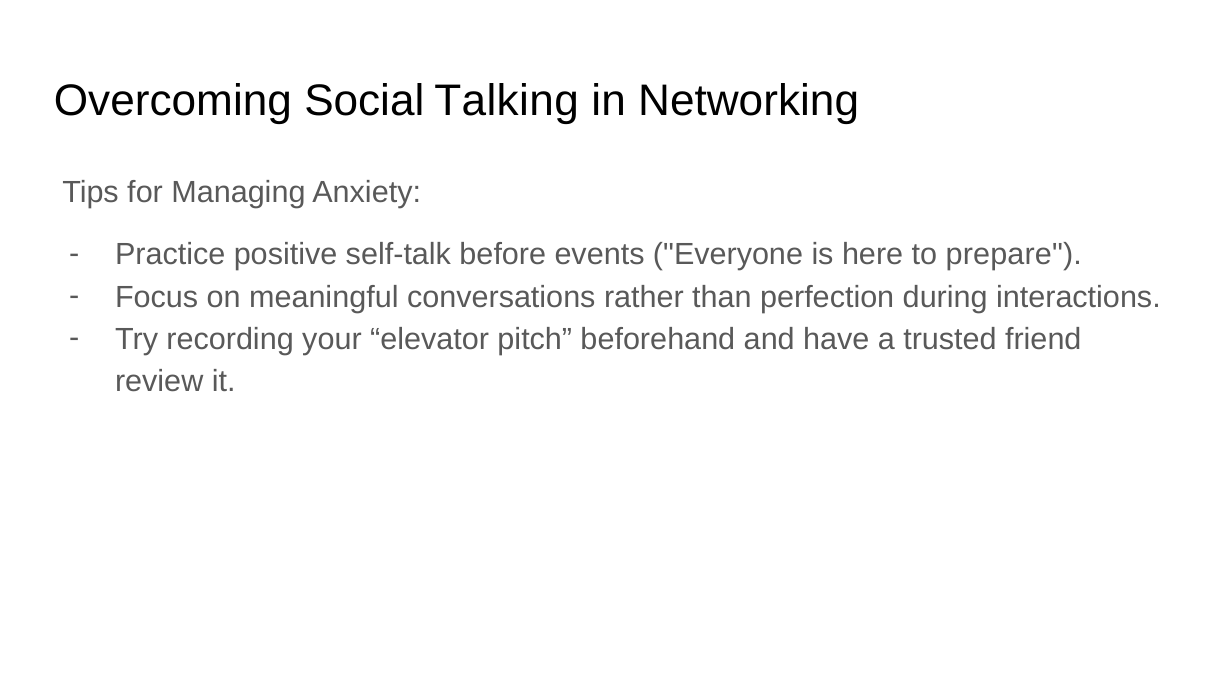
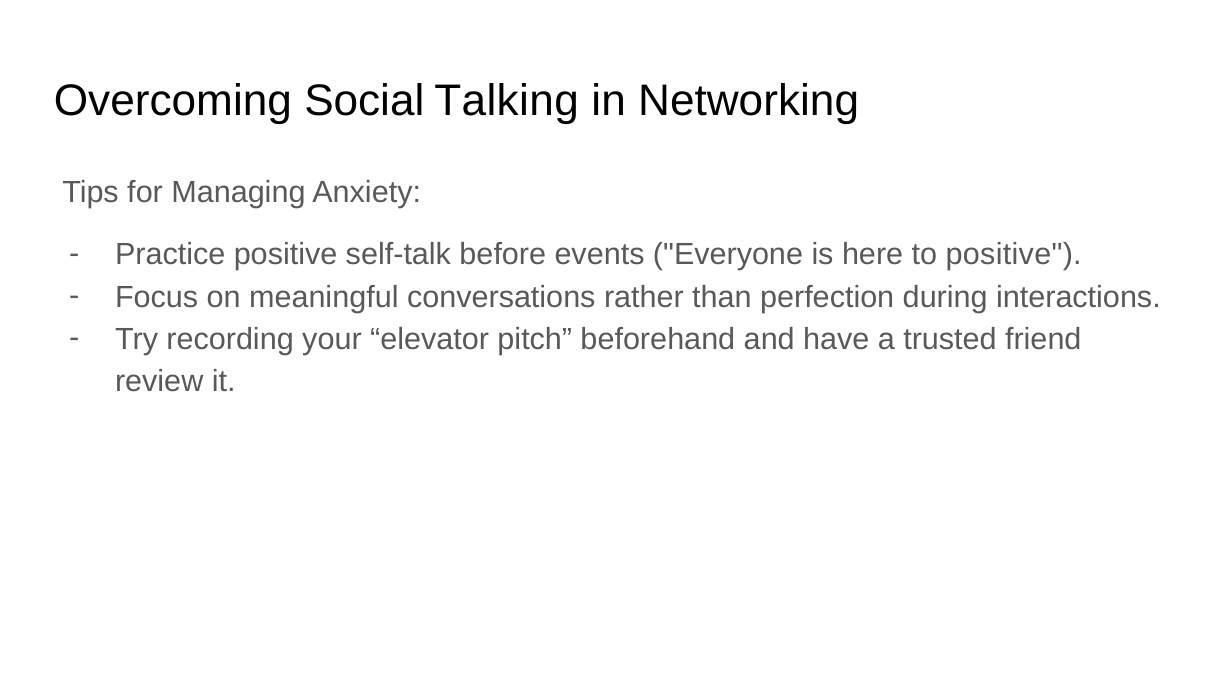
to prepare: prepare -> positive (1014, 255)
